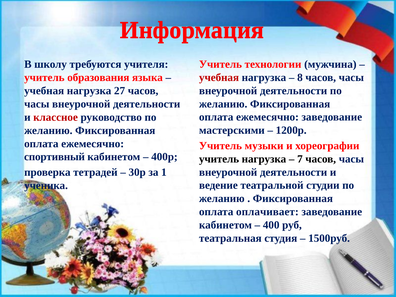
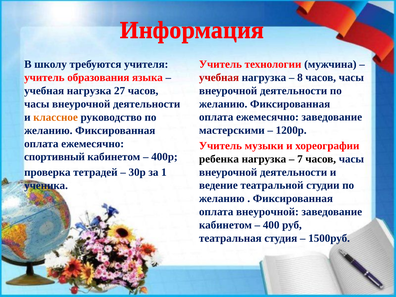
классное colour: red -> orange (56, 117)
учитель: учитель -> ребенка (219, 159)
оплата оплачивает: оплачивает -> внеурочной (267, 212)
